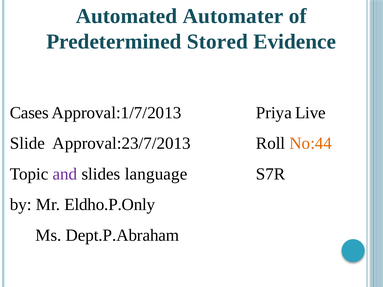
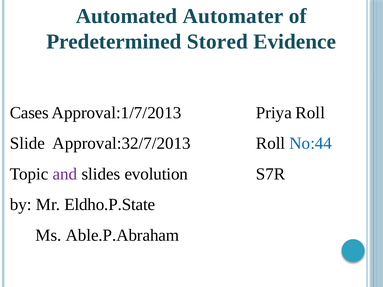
Priya Live: Live -> Roll (310, 113)
Approval:23/7/2013: Approval:23/7/2013 -> Approval:32/7/2013 (122, 143)
No:44 colour: orange -> blue (311, 143)
language: language -> evolution (156, 174)
Eldho.P.Only: Eldho.P.Only -> Eldho.P.State (110, 205)
Dept.P.Abraham: Dept.P.Abraham -> Able.P.Abraham (122, 235)
